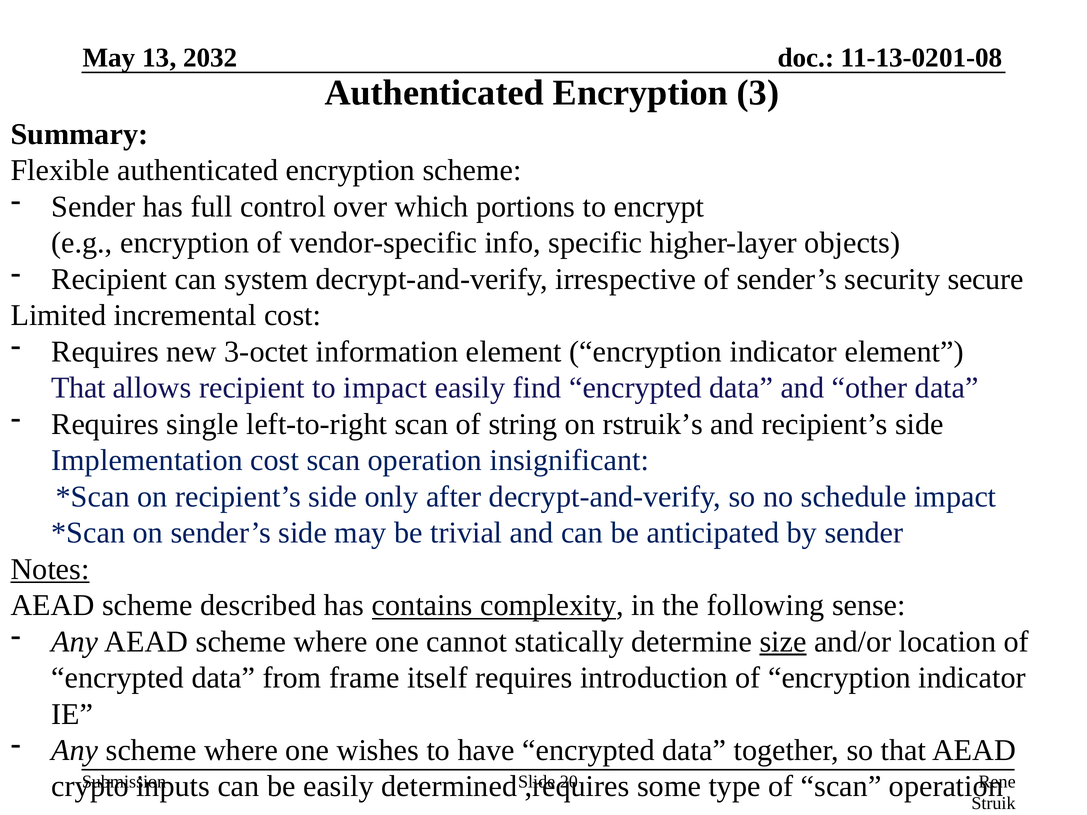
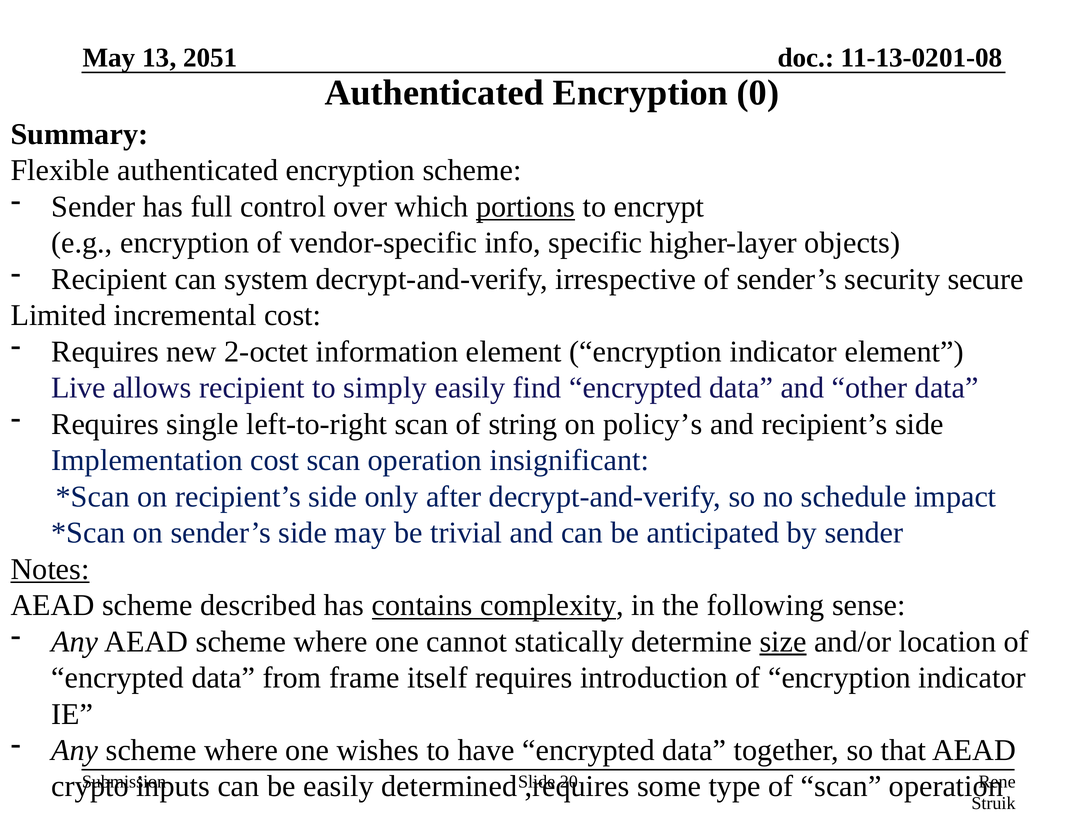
2032: 2032 -> 2051 (210, 58)
3: 3 -> 0 (758, 93)
portions underline: none -> present (526, 207)
3-octet: 3-octet -> 2-octet (266, 352)
That: That -> Live (78, 388)
to impact: impact -> simply (385, 388)
rstruik’s: rstruik’s -> policy’s (653, 424)
